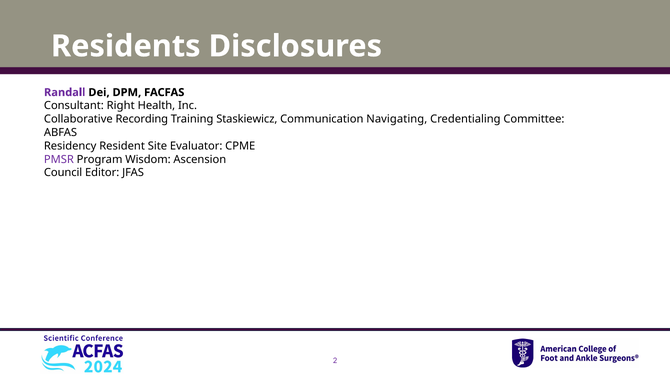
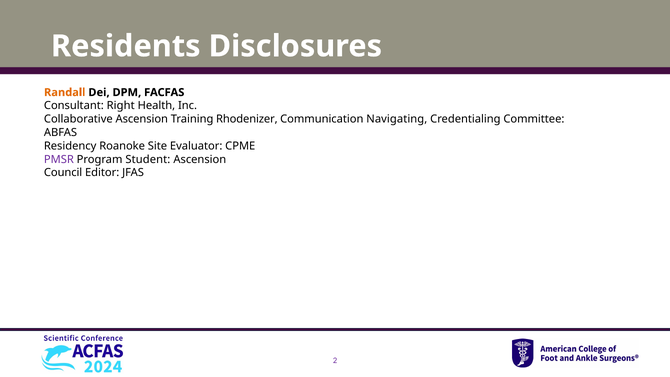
Randall colour: purple -> orange (65, 92)
Collaborative Recording: Recording -> Ascension (142, 119)
Staskiewicz: Staskiewicz -> Rhodenizer (247, 119)
Resident: Resident -> Roanoke (122, 146)
Wisdom: Wisdom -> Student (148, 159)
